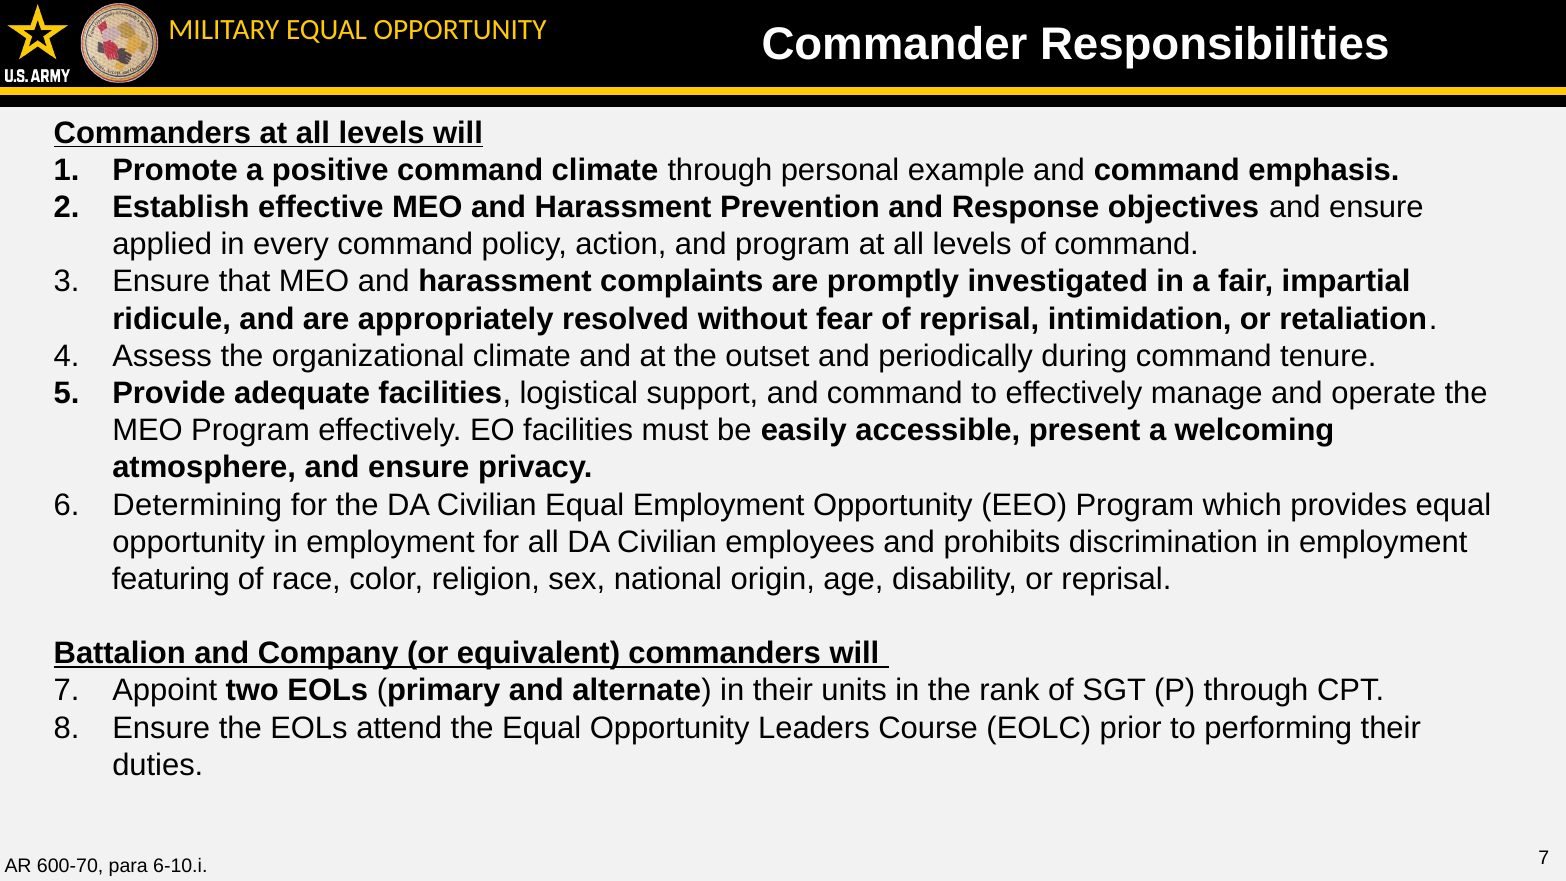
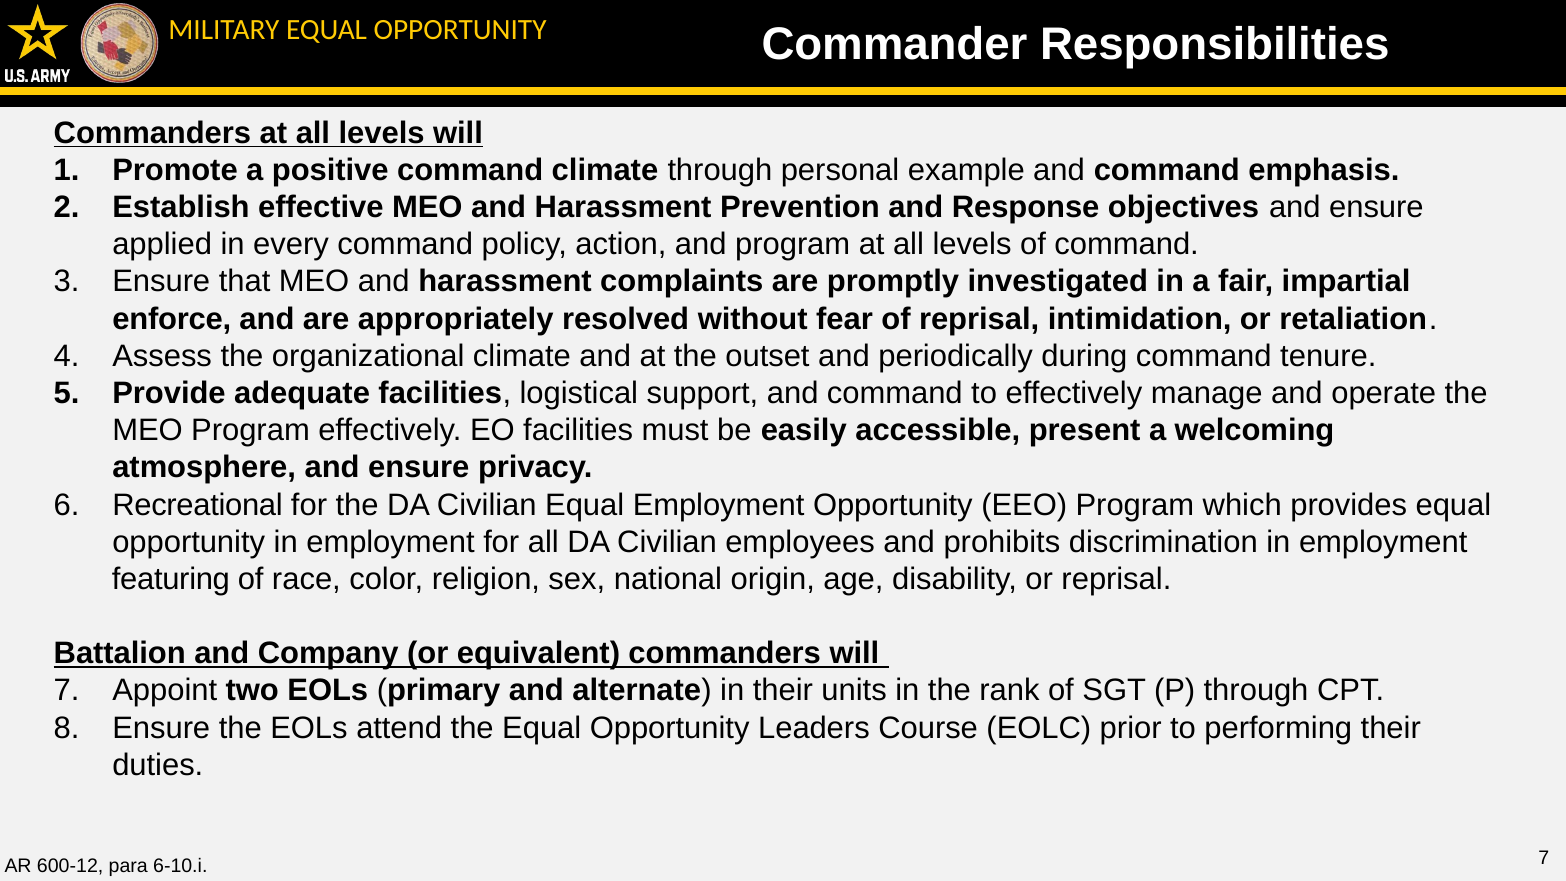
ridicule: ridicule -> enforce (172, 319)
Determining: Determining -> Recreational (198, 505)
600-70: 600-70 -> 600-12 (70, 866)
